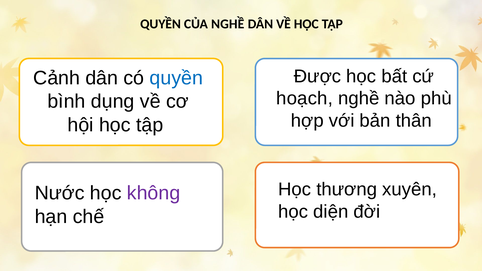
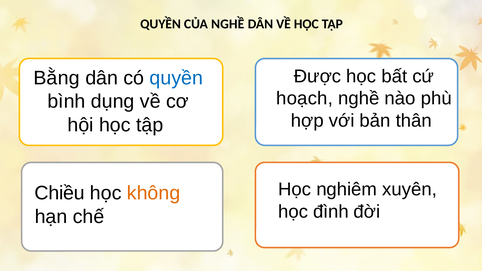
Cảnh: Cảnh -> Bằng (57, 78)
thương: thương -> nghiêm (347, 190)
Nước: Nước -> Chiều (60, 193)
không colour: purple -> orange (154, 193)
diện: diện -> đình (331, 212)
